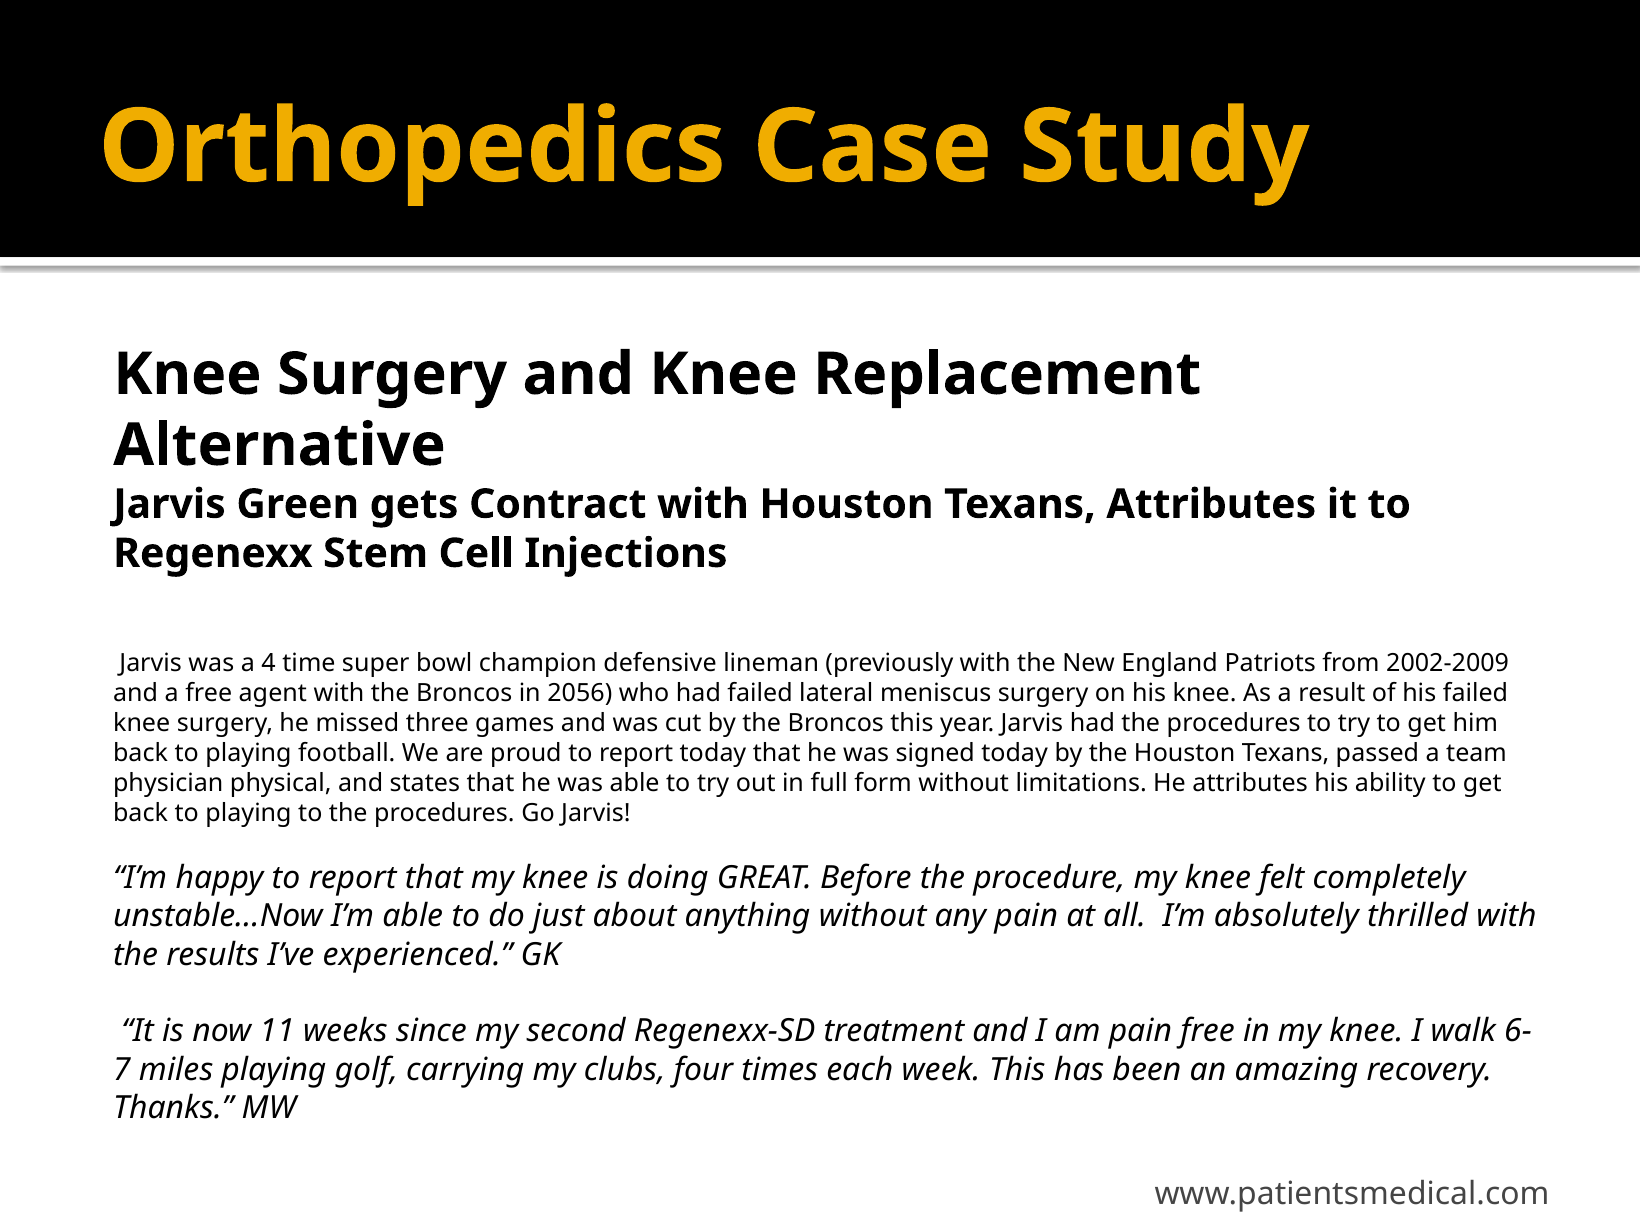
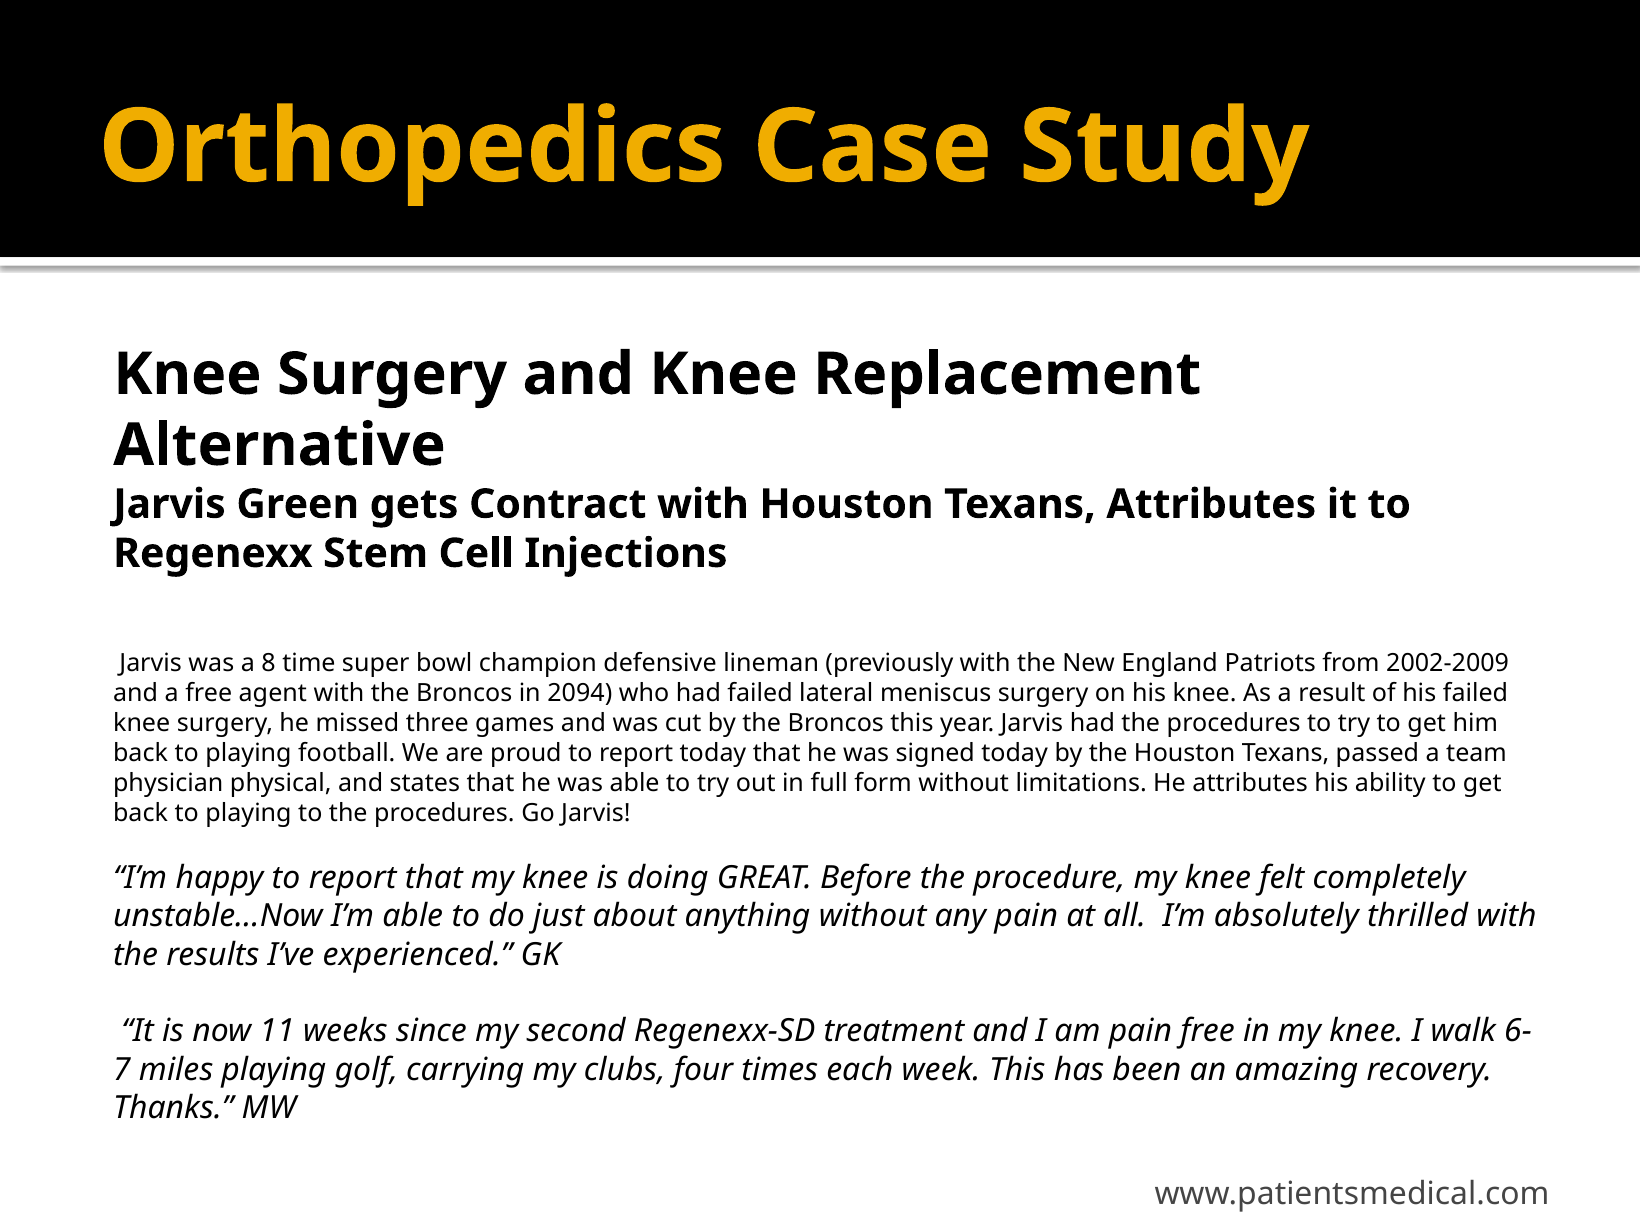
4: 4 -> 8 (269, 663)
2056: 2056 -> 2094 (580, 693)
